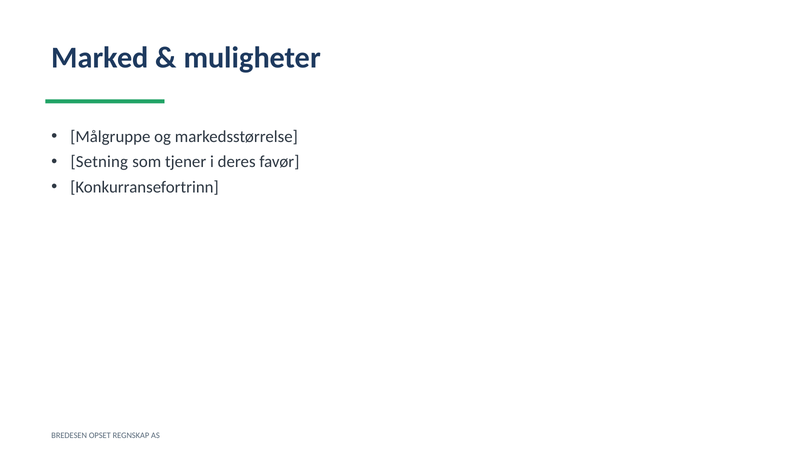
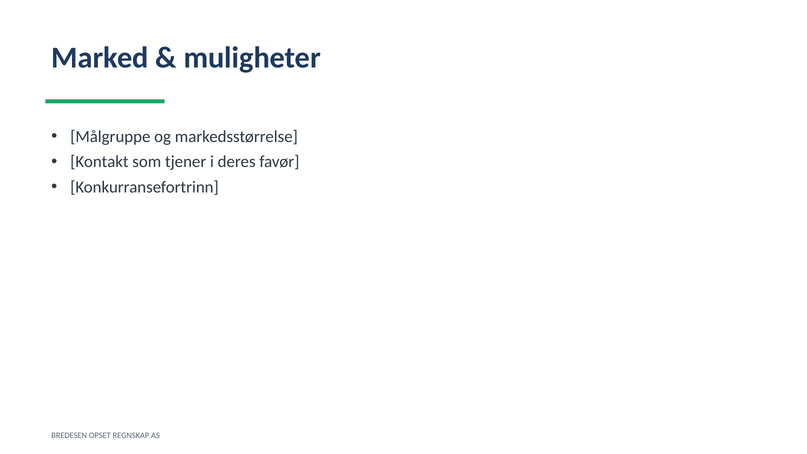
Setning: Setning -> Kontakt (99, 162)
